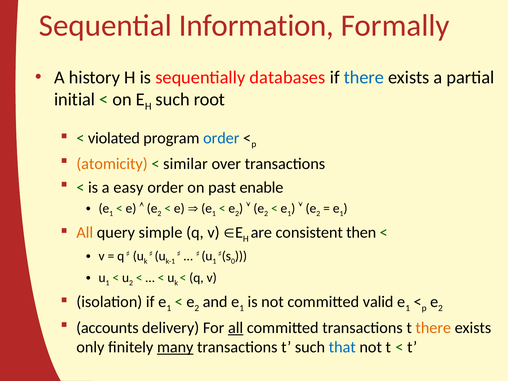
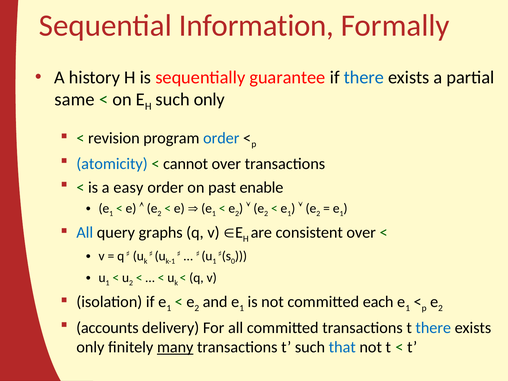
databases: databases -> guarantee (287, 77)
initial: initial -> same (75, 99)
such root: root -> only (209, 99)
violated: violated -> revision (114, 138)
atomicity colour: orange -> blue (112, 164)
similar: similar -> cannot (186, 164)
All colour: orange -> blue (85, 232)
simple: simple -> graphs (161, 232)
consistent then: then -> over (361, 232)
valid: valid -> each (378, 302)
all underline: present -> none (236, 328)
there colour: orange -> blue (433, 328)
